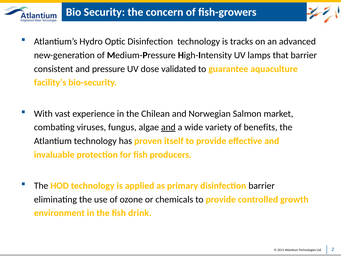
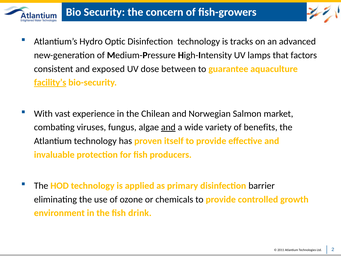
that barrier: barrier -> factors (304, 55)
pressure: pressure -> exposed (108, 69)
validated: validated -> between (179, 69)
facility’s underline: none -> present (50, 82)
